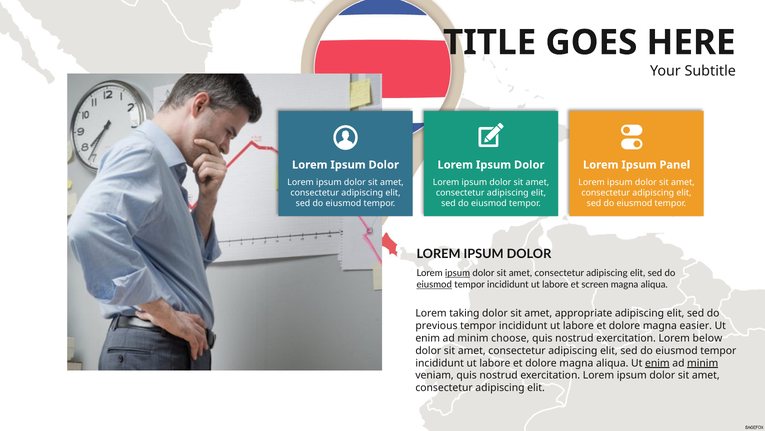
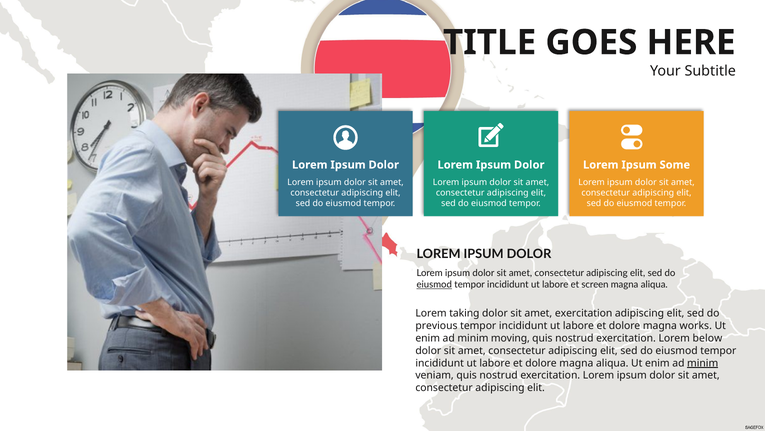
Panel: Panel -> Some (675, 165)
ipsum underline: present -> none (458, 273)
amet appropriate: appropriate -> exercitation (584, 313)
easier: easier -> works (696, 325)
choose: choose -> moving (510, 338)
enim underline: present -> none (657, 363)
